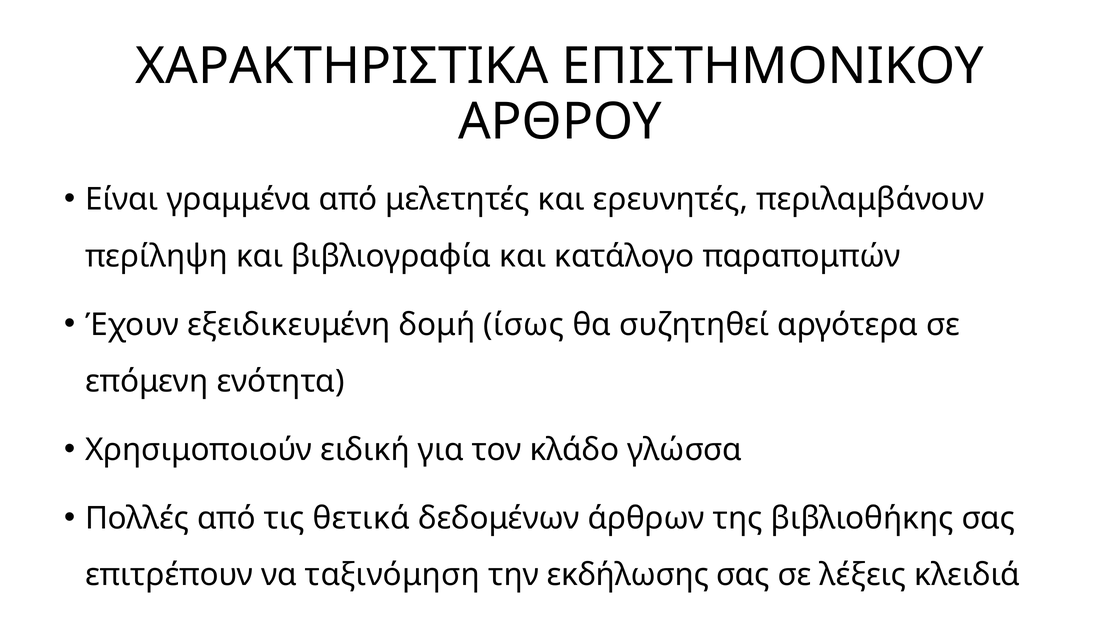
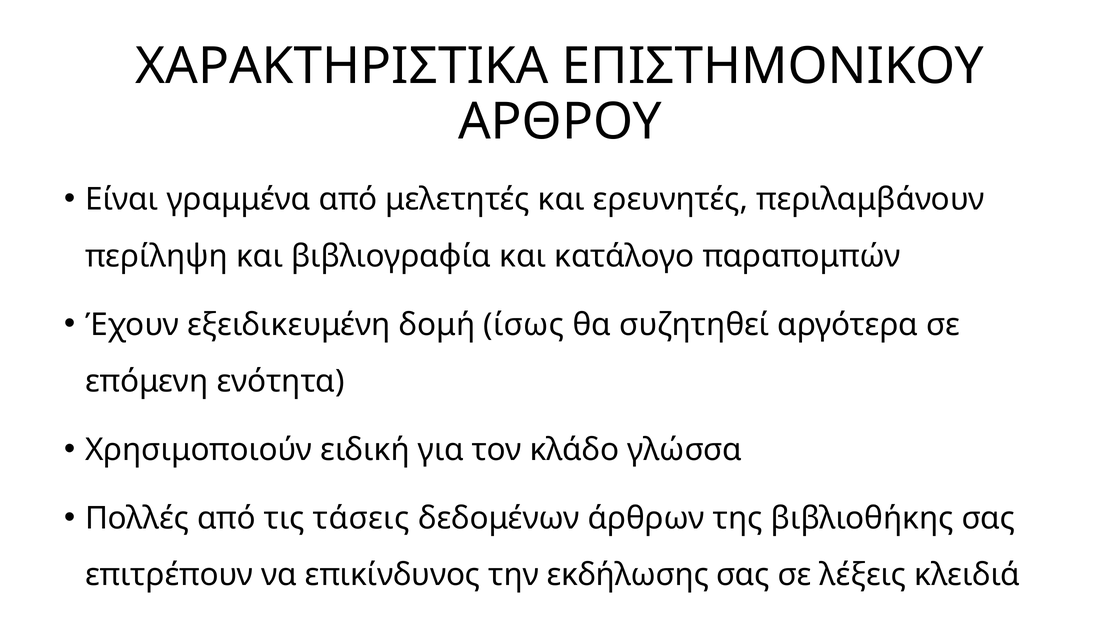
θετικά: θετικά -> τάσεις (361, 518)
ταξινόμηση: ταξινόμηση -> επικίνδυνος (393, 575)
